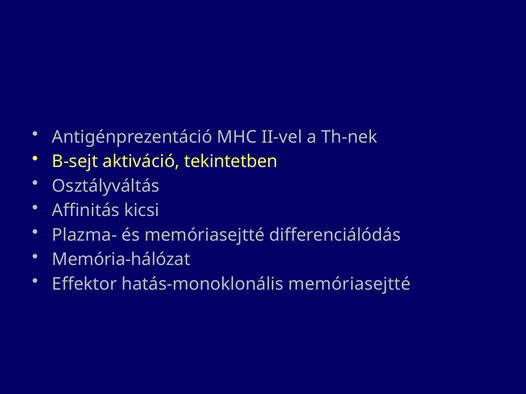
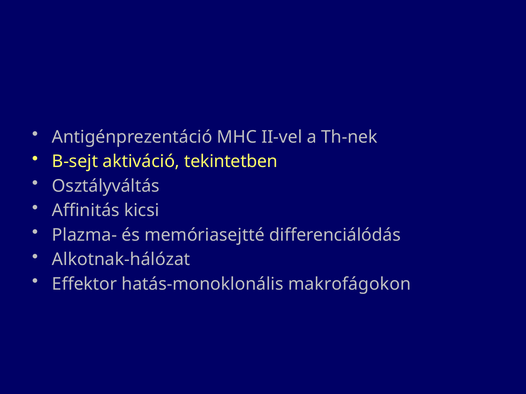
Memória-hálózat: Memória-hálózat -> Alkotnak-hálózat (121, 260)
hatás-monoklonális memóriasejtté: memóriasejtté -> makrofágokon (350, 284)
